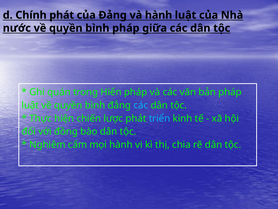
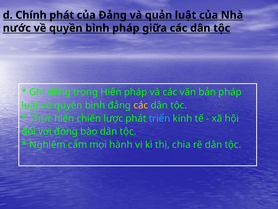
và hành: hành -> quản (159, 15)
quán: quán -> riêng (59, 92)
các colour: light blue -> yellow (141, 105)
